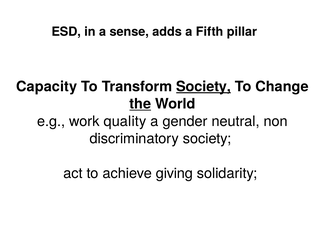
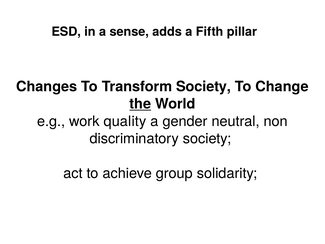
Capacity: Capacity -> Changes (47, 86)
Society underline: present -> none (204, 86)
giving: giving -> group (174, 173)
